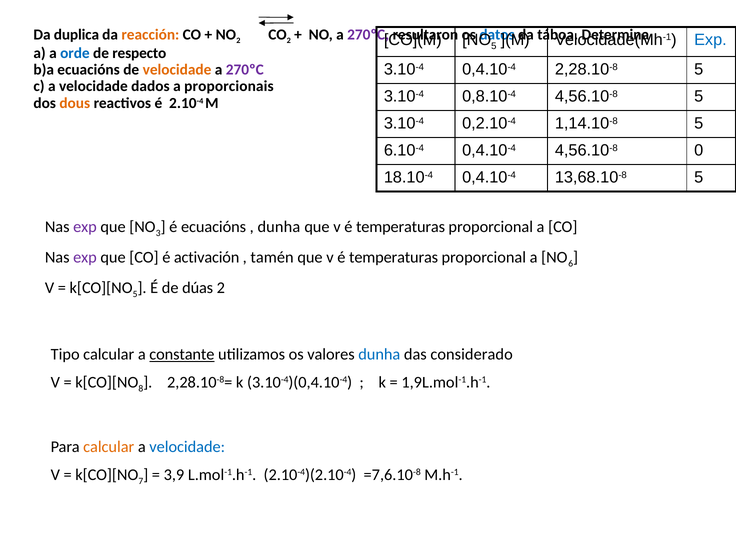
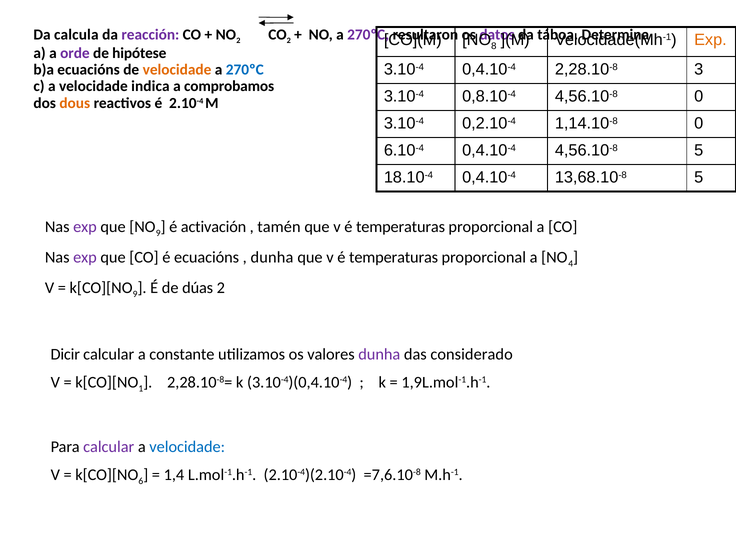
duplica: duplica -> calcula (76, 35)
reacción colour: orange -> purple (150, 35)
datos colour: blue -> purple (497, 35)
5: 5 -> 8 (494, 46)
Exp colour: blue -> orange (710, 40)
orde colour: blue -> purple (75, 53)
respecto: respecto -> hipótese (139, 53)
2,28.10-8 5: 5 -> 3 (699, 70)
270ºC colour: purple -> blue (245, 70)
dados: dados -> indica (150, 86)
proporcionais: proporcionais -> comprobamos (229, 86)
4,56.10-8 5: 5 -> 0 (699, 97)
1,14.10-8 5: 5 -> 0 (699, 124)
4,56.10-8 0: 0 -> 5 (699, 151)
NO 3: 3 -> 9 (158, 233)
é ecuacións: ecuacións -> activación (214, 227)
dunha: dunha -> tamén (279, 227)
é activación: activación -> ecuacións (207, 257)
tamén: tamén -> dunha (272, 257)
6: 6 -> 4 (571, 264)
5: 5 -> 9 (135, 294)
Tipo: Tipo -> Dicir (65, 354)
constante underline: present -> none (182, 354)
dunha colour: blue -> purple (379, 354)
8: 8 -> 1 (141, 388)
calcular colour: orange -> purple (109, 447)
7: 7 -> 6 (141, 481)
3,9: 3,9 -> 1,4 (174, 475)
